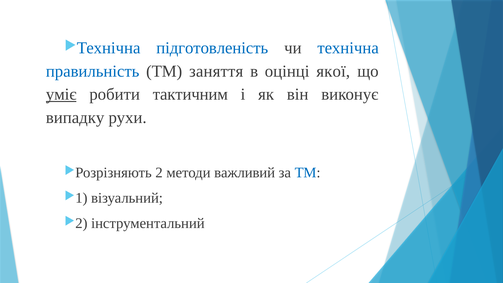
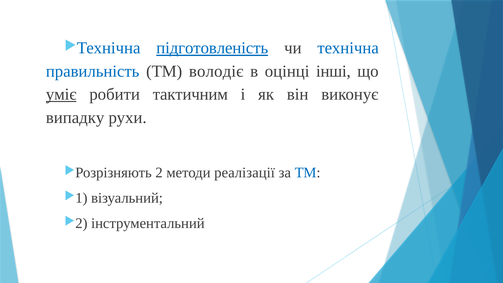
підготовленість underline: none -> present (212, 48)
заняття: заняття -> володіє (216, 71)
якої: якої -> інші (333, 71)
важливий: важливий -> реалізації (245, 173)
